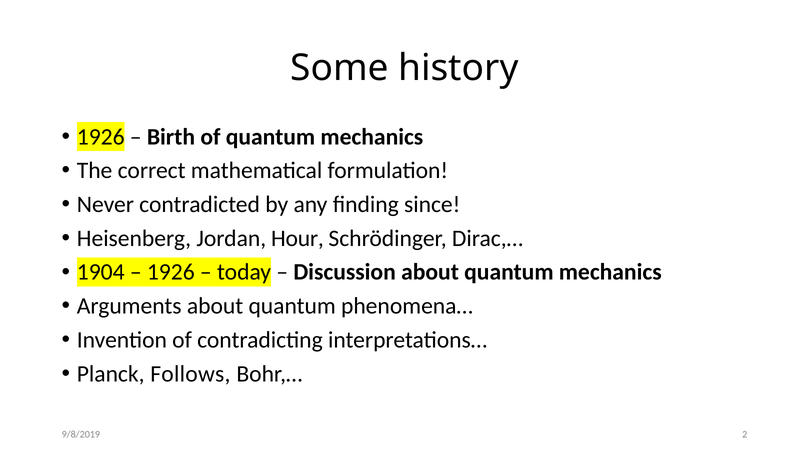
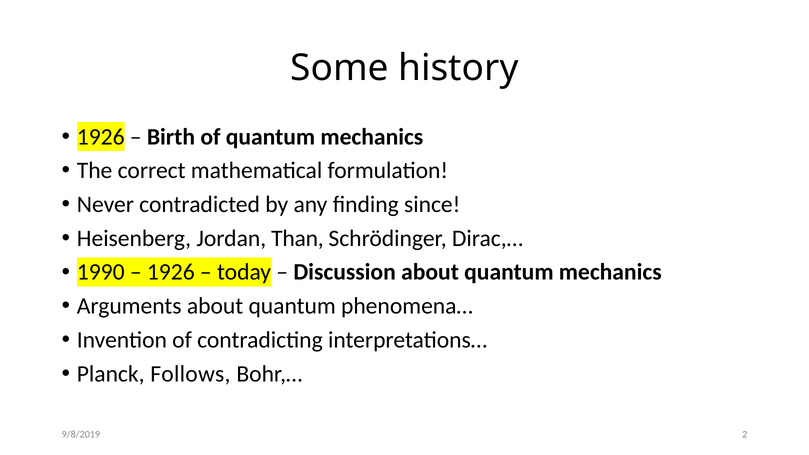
Hour: Hour -> Than (297, 238)
1904: 1904 -> 1990 (101, 272)
